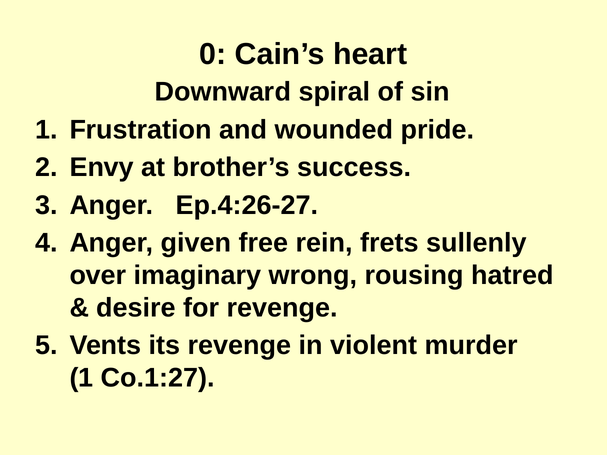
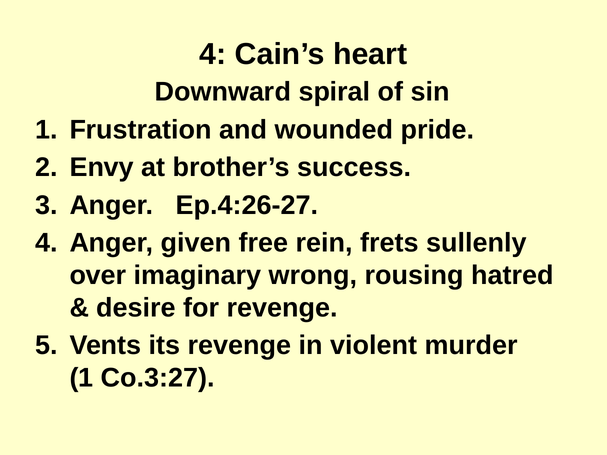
0: 0 -> 4 (213, 54)
Co.1:27: Co.1:27 -> Co.3:27 (158, 378)
